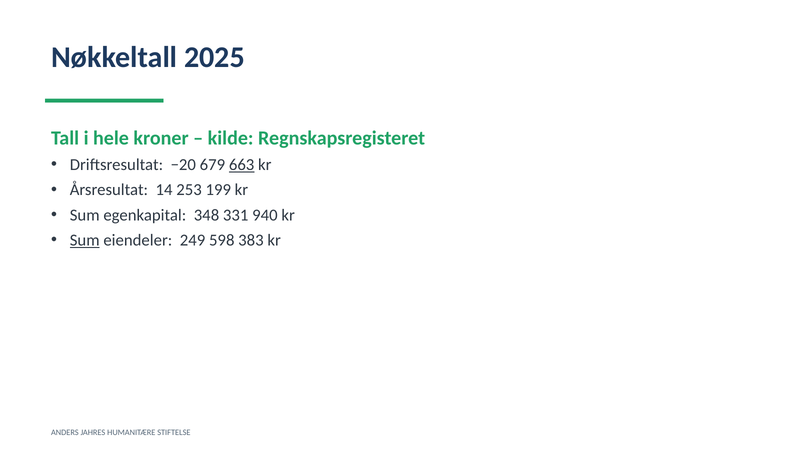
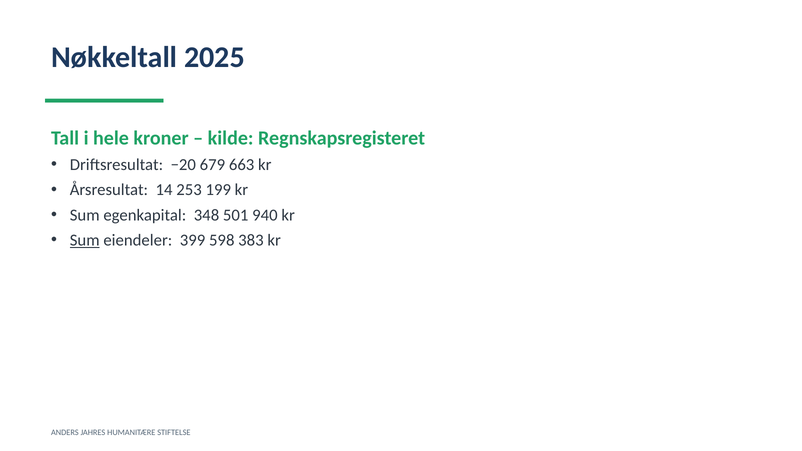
663 underline: present -> none (242, 165)
331: 331 -> 501 (236, 215)
249: 249 -> 399 (193, 240)
